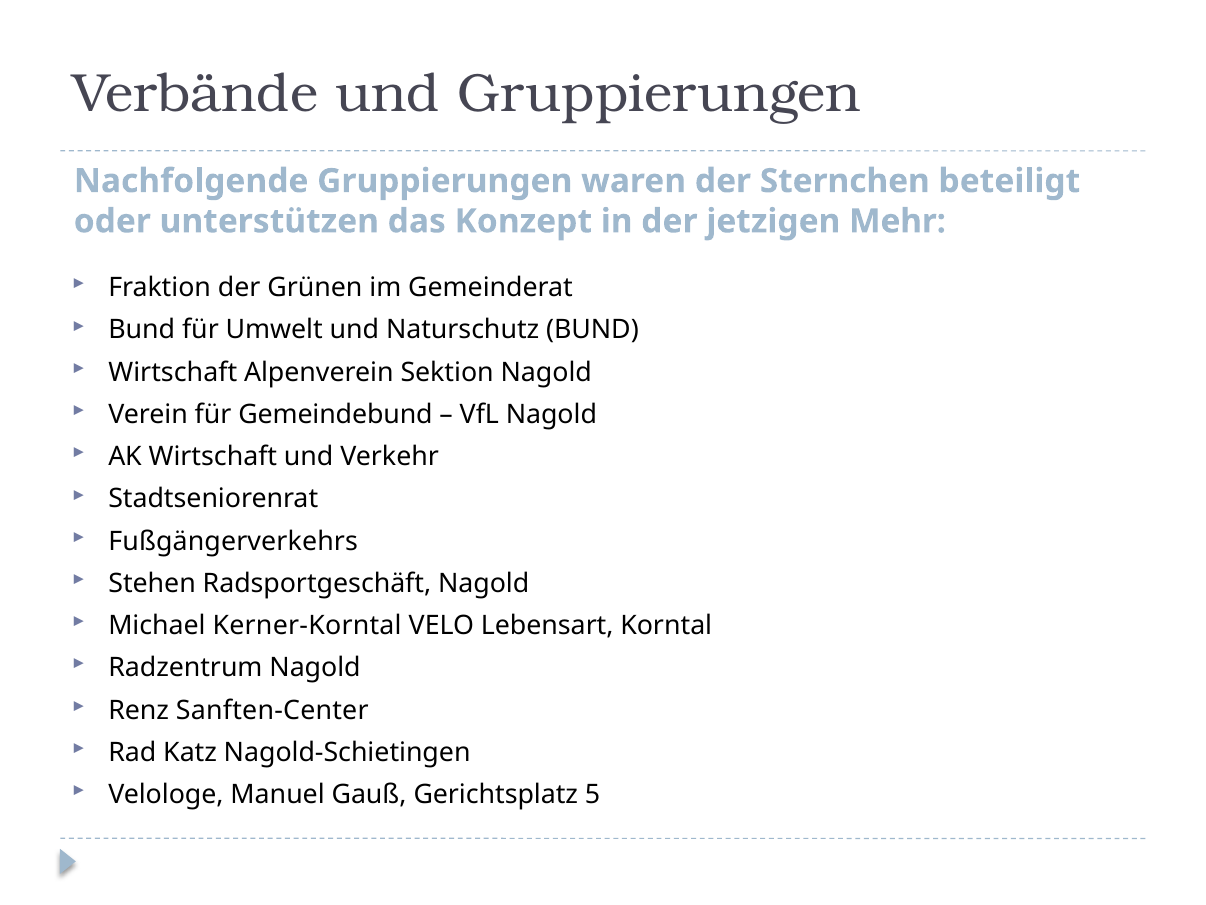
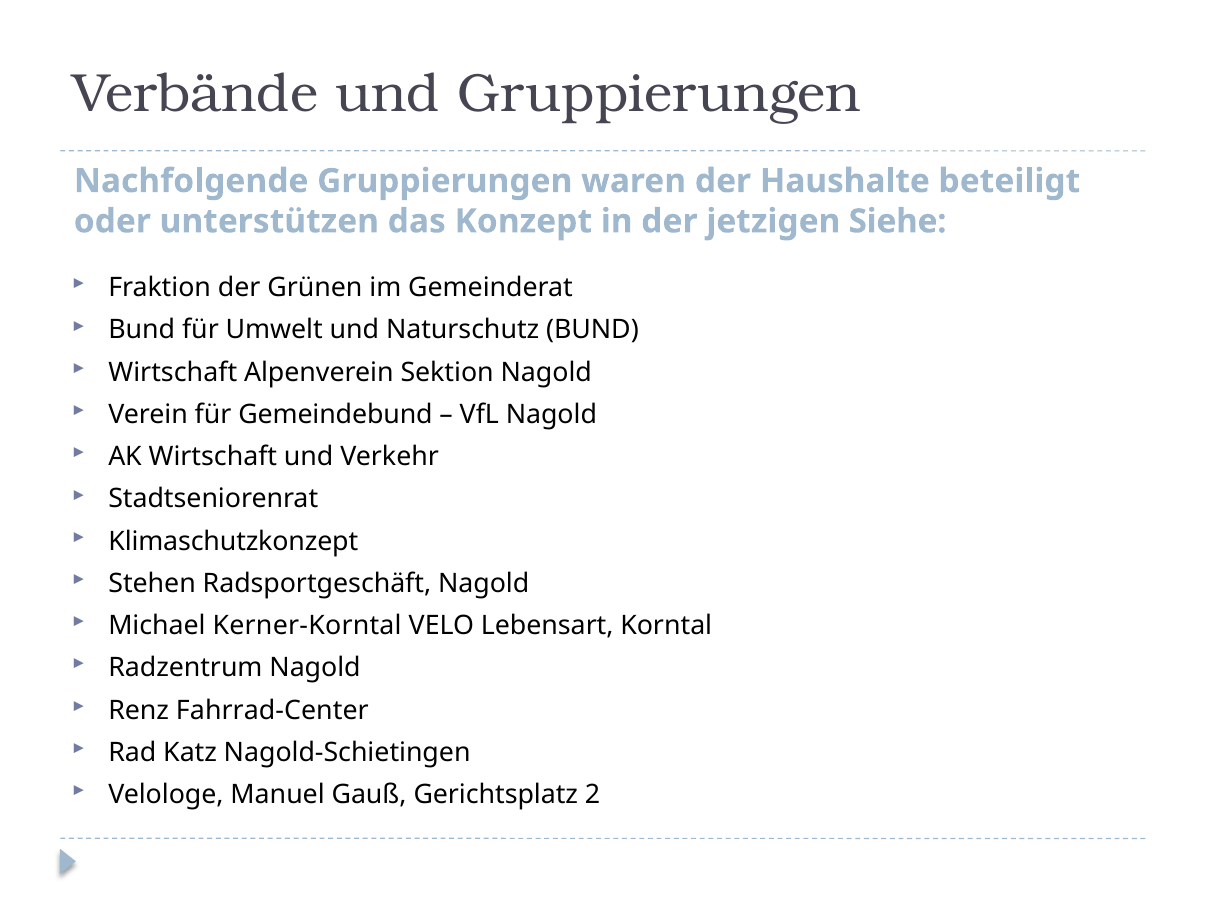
Sternchen: Sternchen -> Haushalte (845, 181)
Mehr: Mehr -> Siehe (898, 221)
Fußgängerverkehrs: Fußgängerverkehrs -> Klimaschutzkonzept (233, 541)
Sanften-Center: Sanften-Center -> Fahrrad-Center (272, 710)
5: 5 -> 2 (593, 794)
